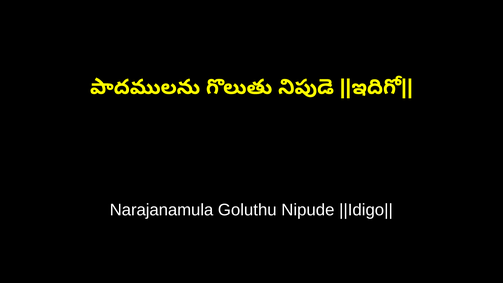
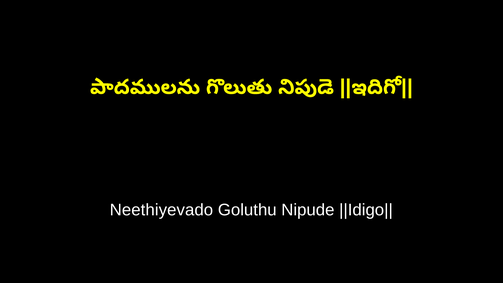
Narajanamula: Narajanamula -> Neethiyevado (161, 210)
